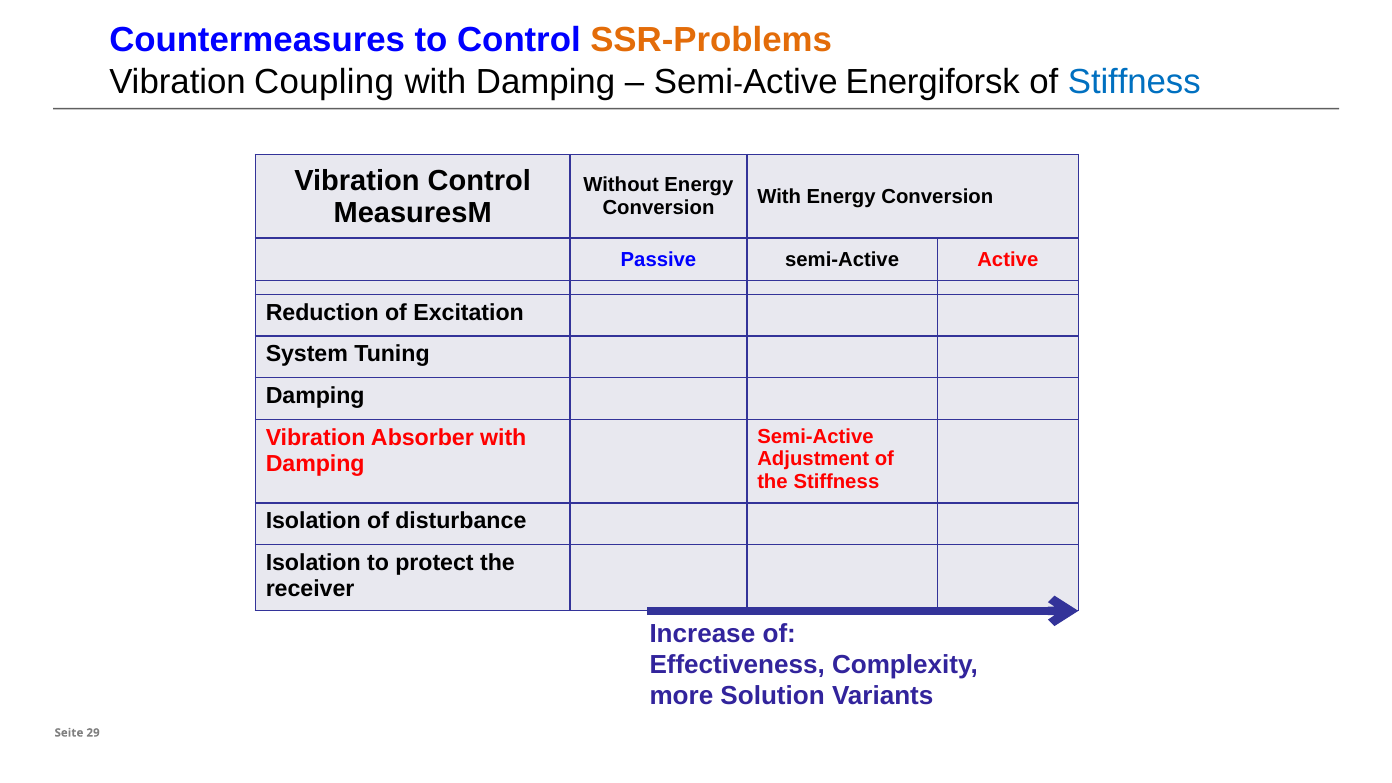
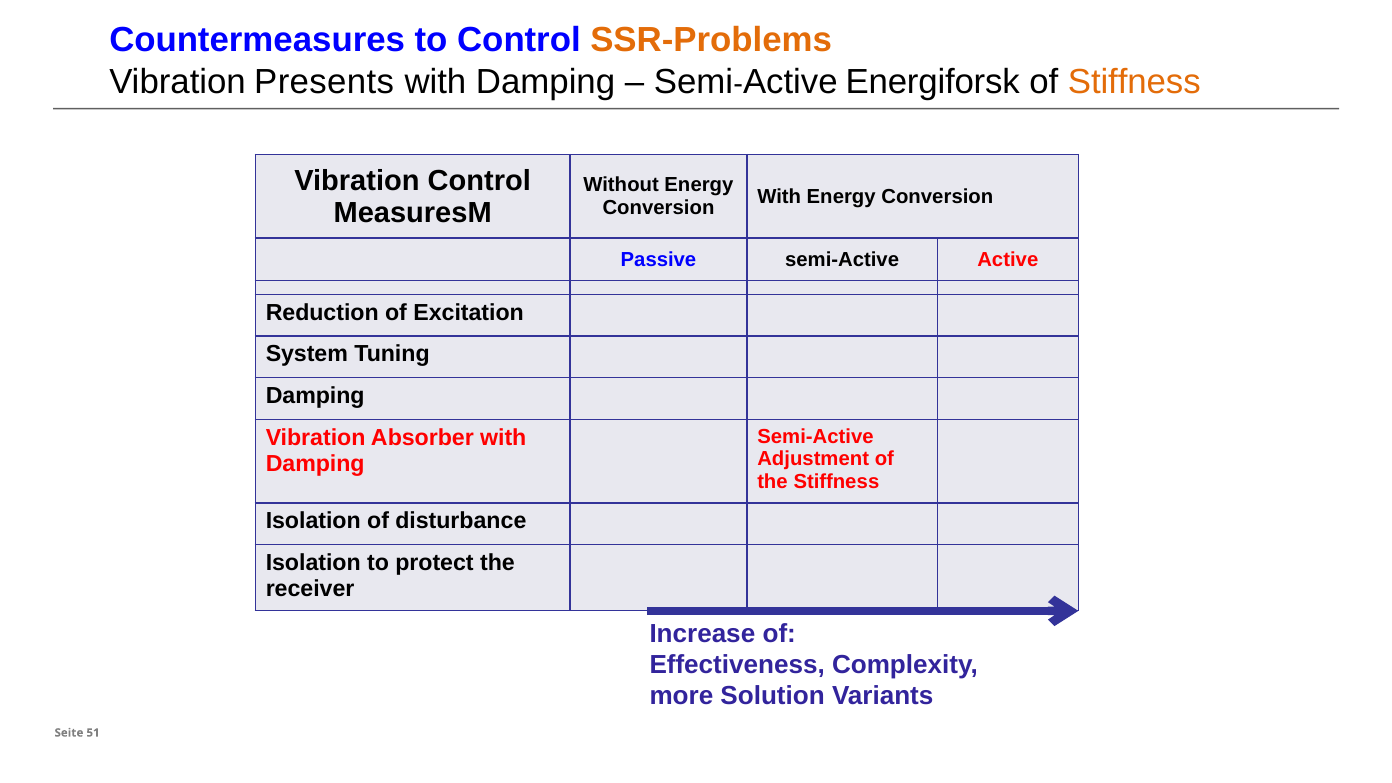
Coupling: Coupling -> Presents (324, 82)
Stiffness colour: blue -> orange (1134, 82)
29: 29 -> 51 (93, 733)
